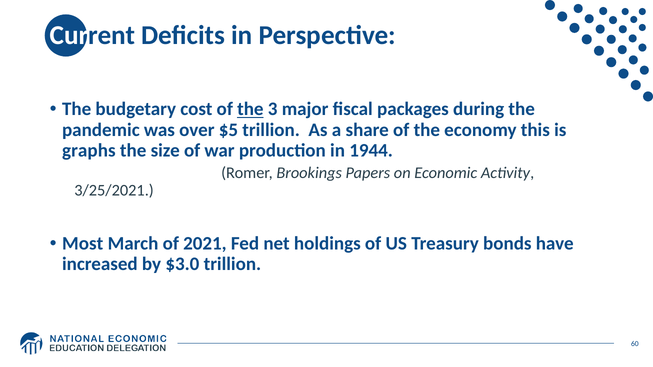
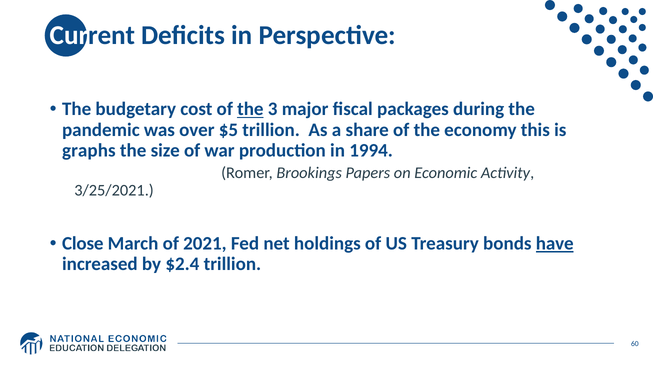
1944: 1944 -> 1994 (371, 150)
Most: Most -> Close (83, 244)
have underline: none -> present (555, 244)
$3.0: $3.0 -> $2.4 (182, 264)
